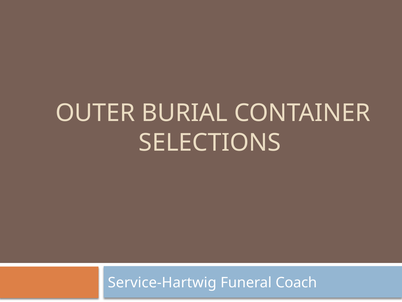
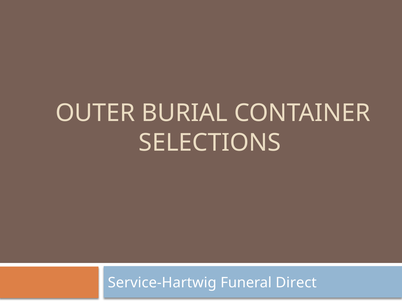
Coach: Coach -> Direct (296, 282)
